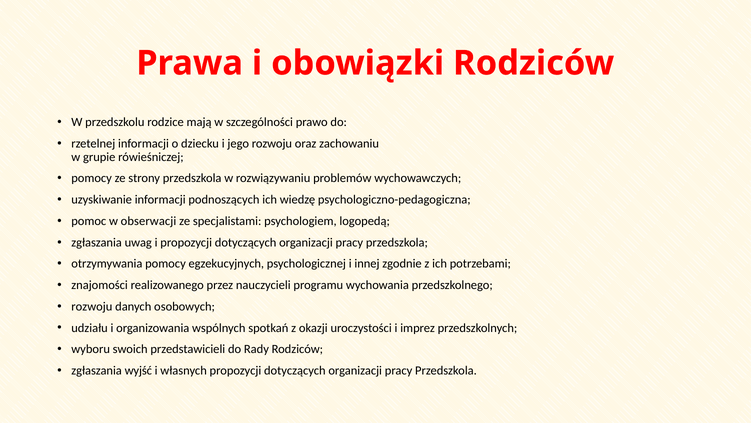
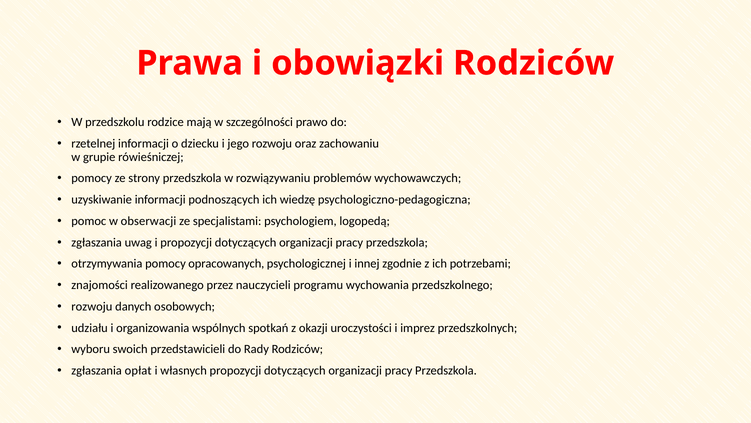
egzekucyjnych: egzekucyjnych -> opracowanych (226, 263)
wyjść: wyjść -> opłat (138, 370)
